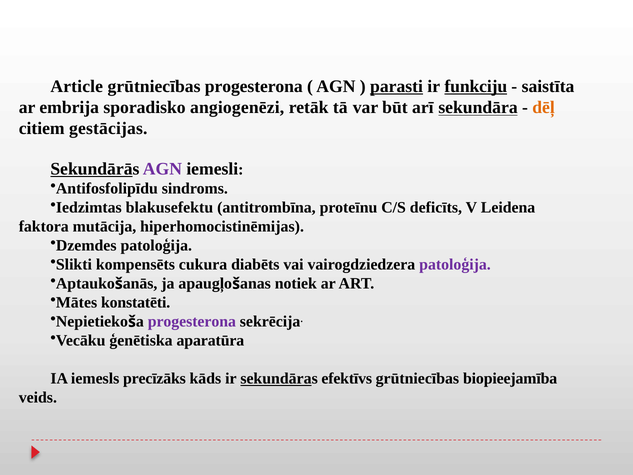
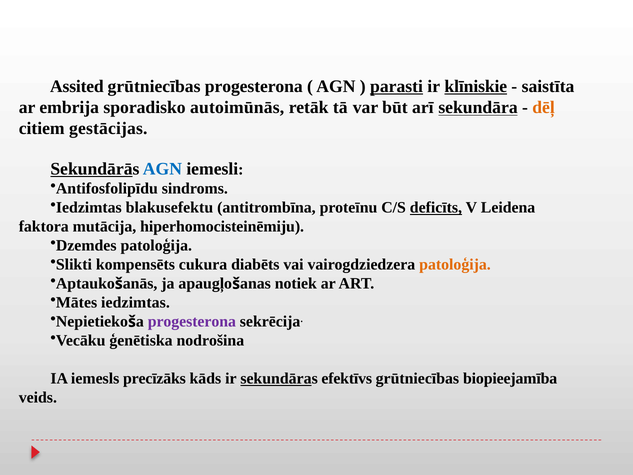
Article: Article -> Assited (77, 86)
funkciju: funkciju -> klīniskie (476, 86)
angiogenēzi: angiogenēzi -> autoimūnās (237, 107)
AGN colour: purple -> blue (162, 169)
deficīts underline: none -> present (436, 208)
hiperhomocistinēmijas: hiperhomocistinēmijas -> hiperhomocisteinēmiju (222, 227)
patoloģija colour: purple -> orange (455, 265)
Mātes konstatēti: konstatēti -> iedzimtas (136, 303)
aparatūra: aparatūra -> nodrošina (210, 340)
